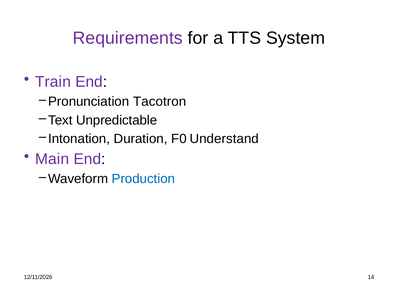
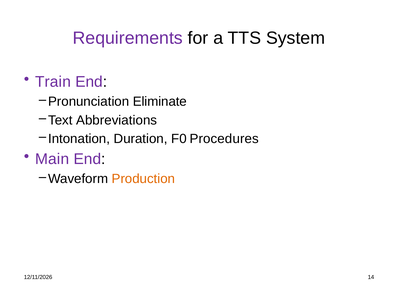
Tacotron: Tacotron -> Eliminate (160, 102)
Unpredictable: Unpredictable -> Abbreviations (117, 120)
Understand: Understand -> Procedures (224, 139)
Production colour: blue -> orange (143, 179)
